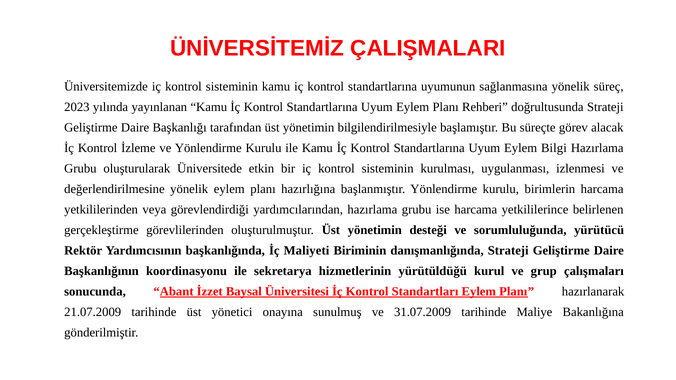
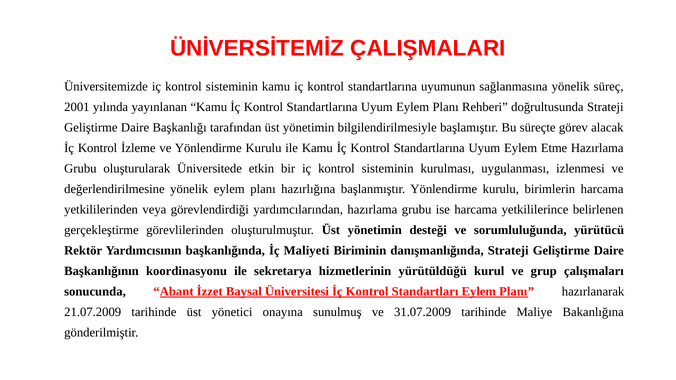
2023: 2023 -> 2001 (77, 107)
Bilgi: Bilgi -> Etme (554, 148)
